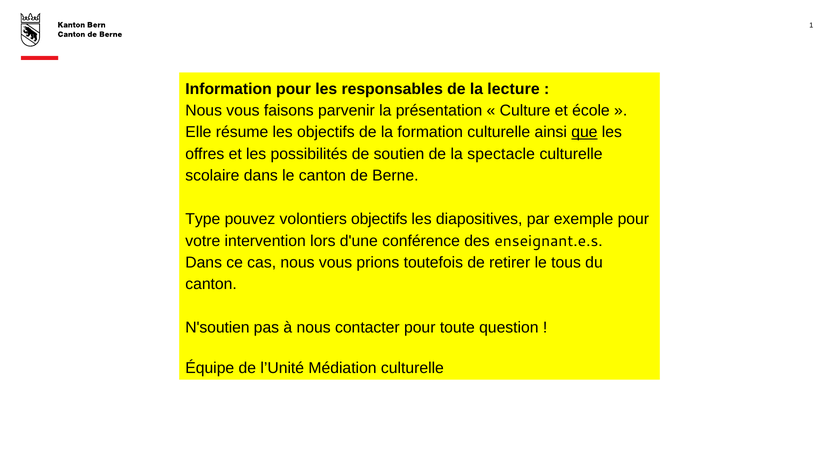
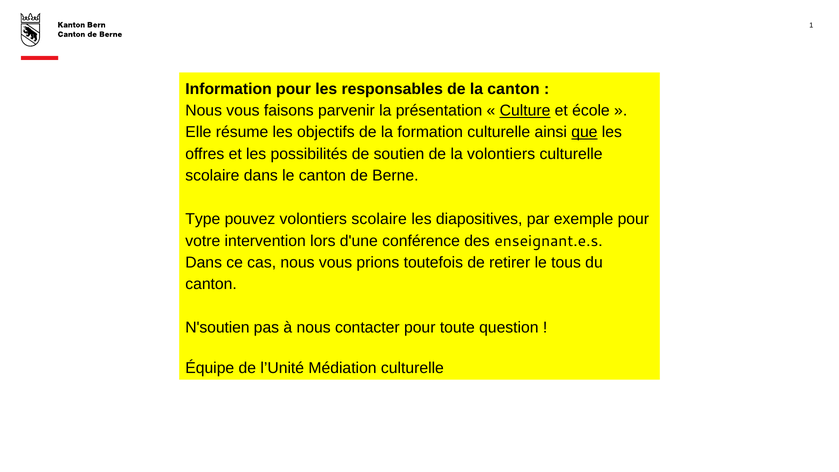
la lecture: lecture -> canton (513, 89)
Culture underline: none -> present (525, 111)
la spectacle: spectacle -> volontiers (501, 154)
volontiers objectifs: objectifs -> scolaire (379, 219)
